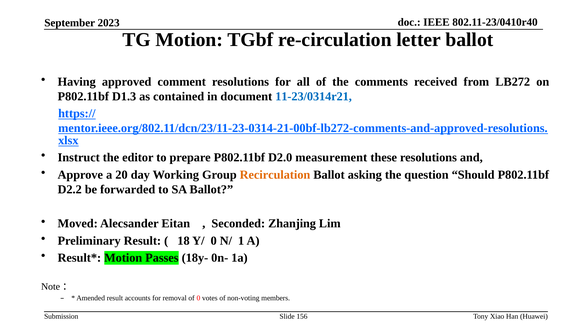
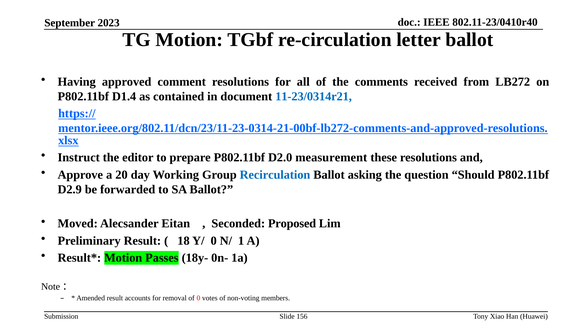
D1.3: D1.3 -> D1.4 (124, 97)
Recirculation colour: orange -> blue (275, 175)
D2.2: D2.2 -> D2.9 (70, 189)
Zhanjing: Zhanjing -> Proposed (292, 224)
